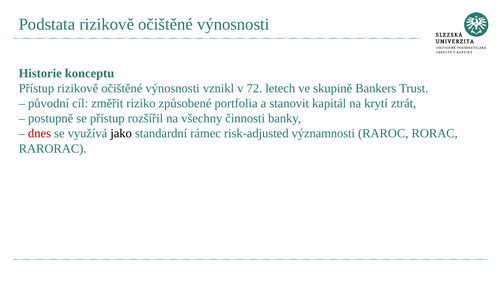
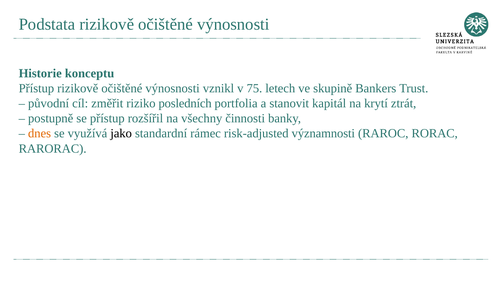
72: 72 -> 75 (254, 88)
způsobené: způsobené -> posledních (185, 103)
dnes colour: red -> orange (40, 133)
